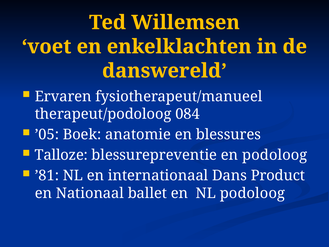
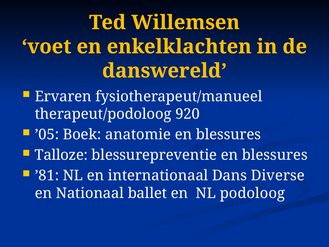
084: 084 -> 920 (188, 114)
blessurepreventie en podoloog: podoloog -> blessures (275, 155)
Product: Product -> Diverse (278, 175)
